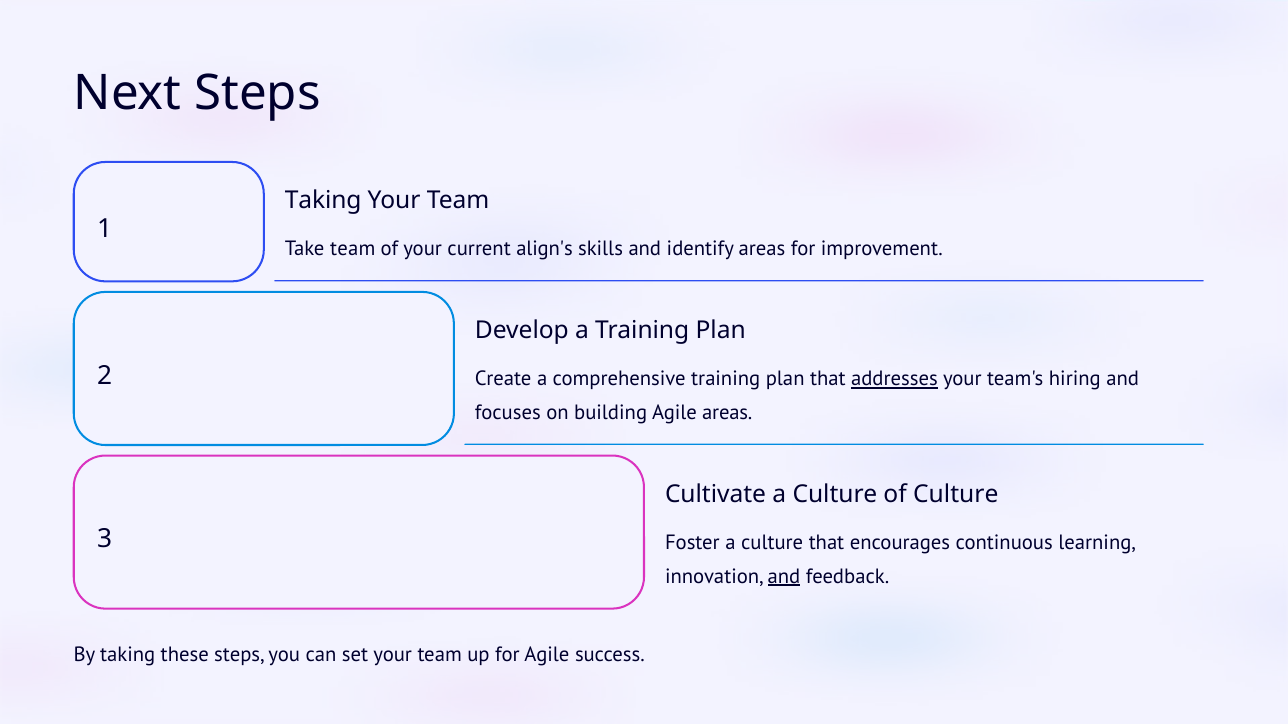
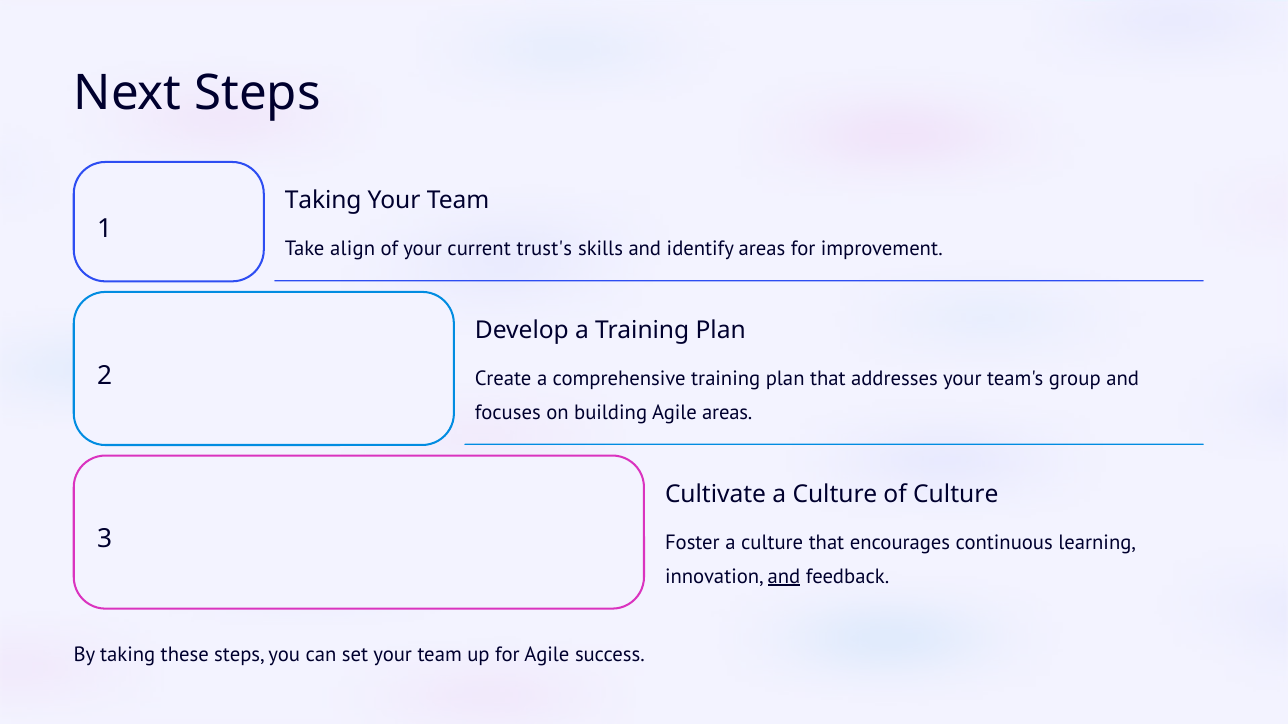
Take team: team -> align (353, 249)
align's: align's -> trust's (544, 249)
addresses underline: present -> none (894, 379)
hiring: hiring -> group (1075, 379)
